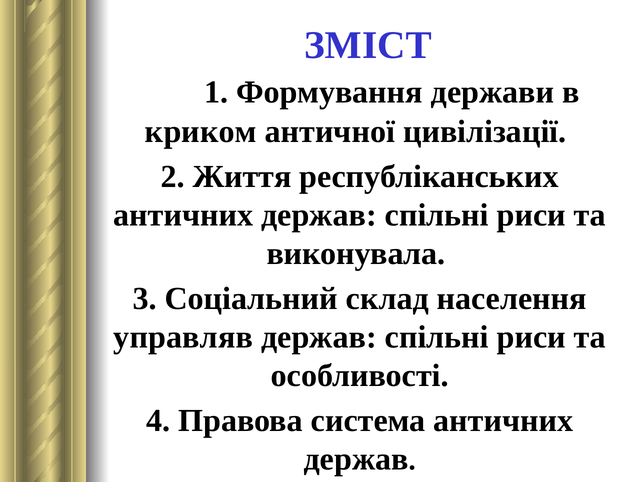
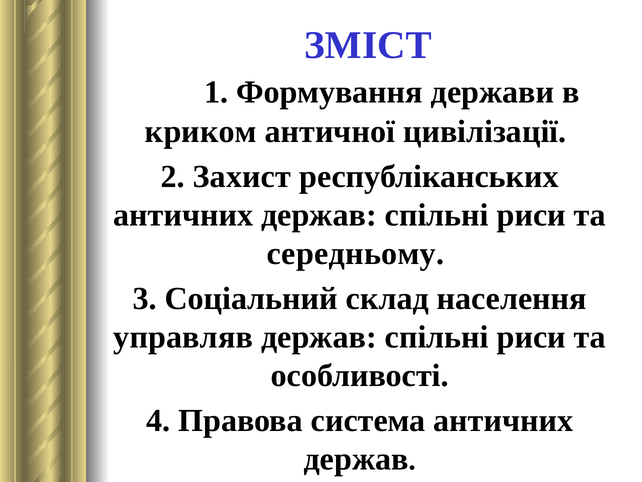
Життя: Життя -> Захист (242, 176)
виконувала: виконувала -> середньому (356, 253)
